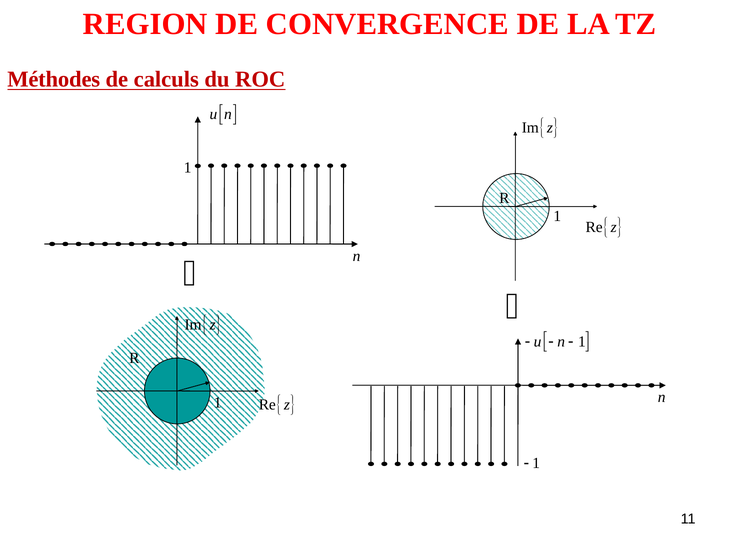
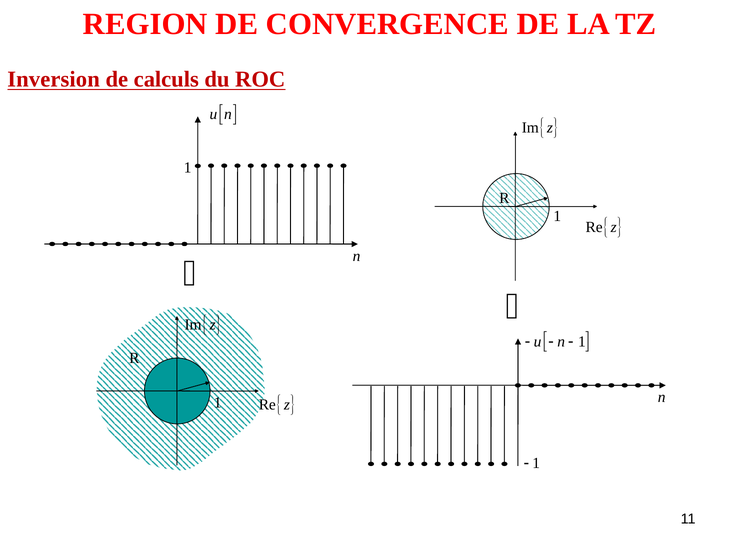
Méthodes: Méthodes -> Inversion (54, 79)
